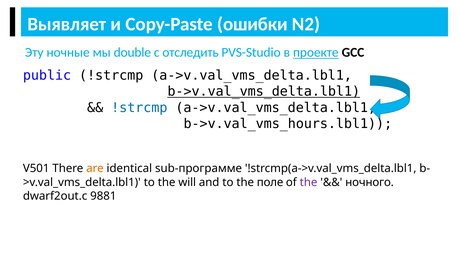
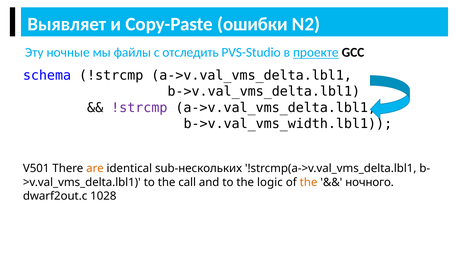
double: double -> файлы (132, 52)
public: public -> schema (47, 75)
b->v.val_vms_delta.lbl1 underline: present -> none (264, 91)
!strcmp colour: blue -> purple (139, 107)
b->v.val_vms_hours.lbl1: b->v.val_vms_hours.lbl1 -> b->v.val_vms_width.lbl1 (288, 123)
sub-программе: sub-программе -> sub-нескольких (199, 168)
will: will -> call (187, 182)
поле: поле -> logic (270, 182)
the colour: purple -> orange (309, 182)
9881: 9881 -> 1028 (103, 196)
